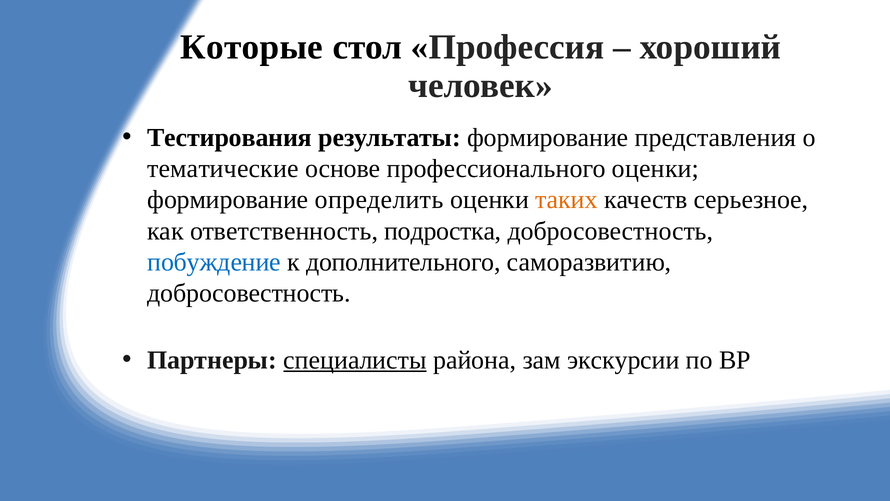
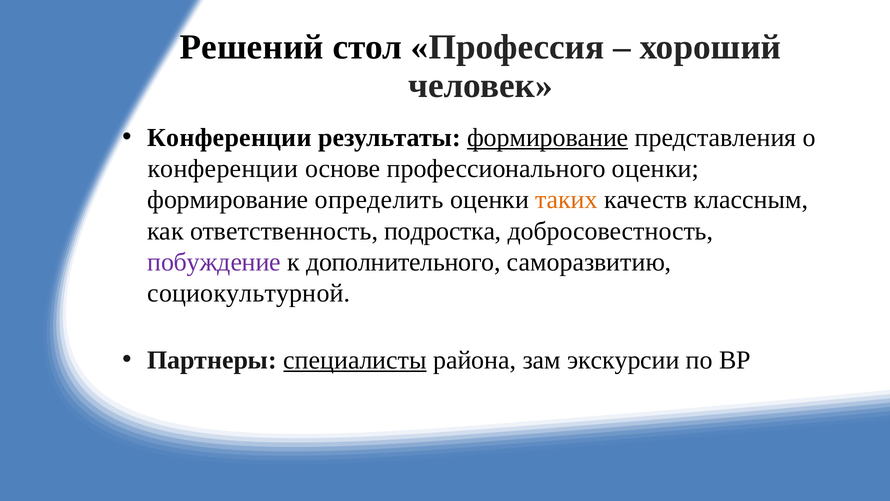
Которые: Которые -> Решений (252, 47)
Тестирования: Тестирования -> Конференции (229, 137)
формирование underline: none -> present (548, 137)
тематические: тематические -> конференции (223, 169)
серьезное: серьезное -> классным (751, 200)
побуждение colour: blue -> purple (214, 262)
добросовестность: добросовестность -> социокультурной (249, 293)
